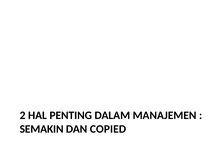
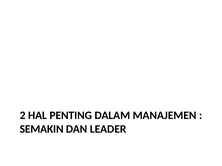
COPIED: COPIED -> LEADER (108, 129)
